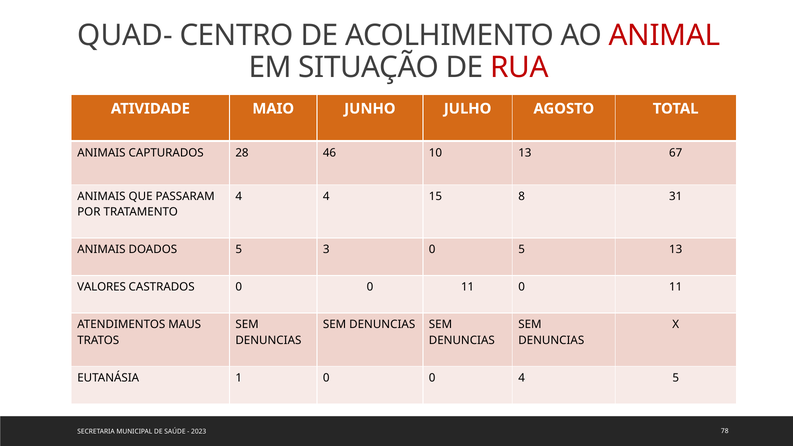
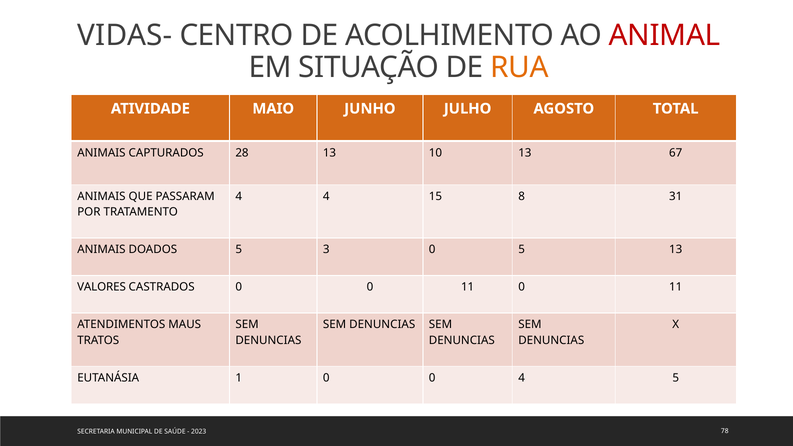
QUAD-: QUAD- -> VIDAS- (125, 35)
RUA colour: red -> orange (520, 67)
28 46: 46 -> 13 (330, 153)
